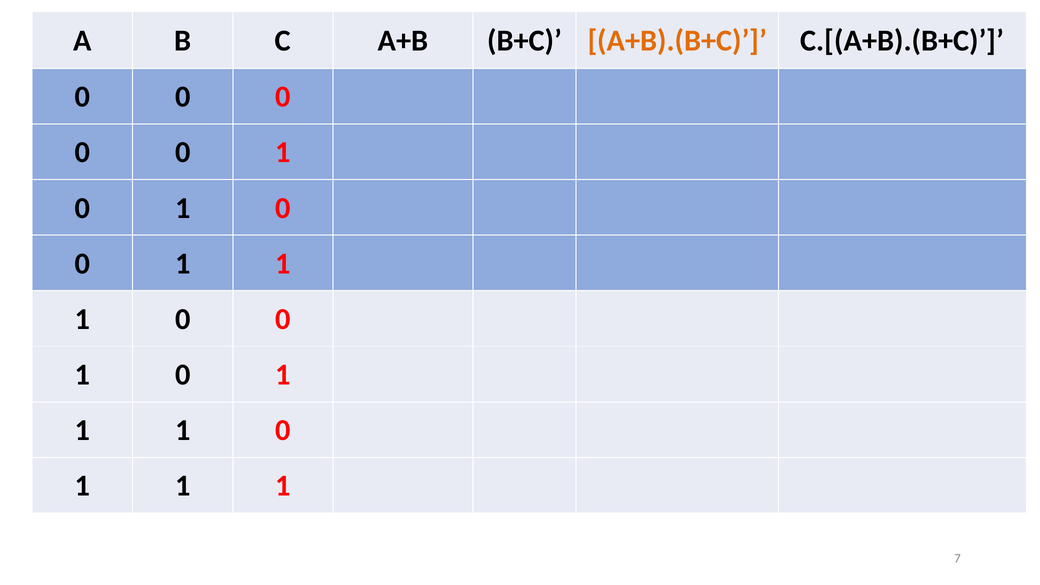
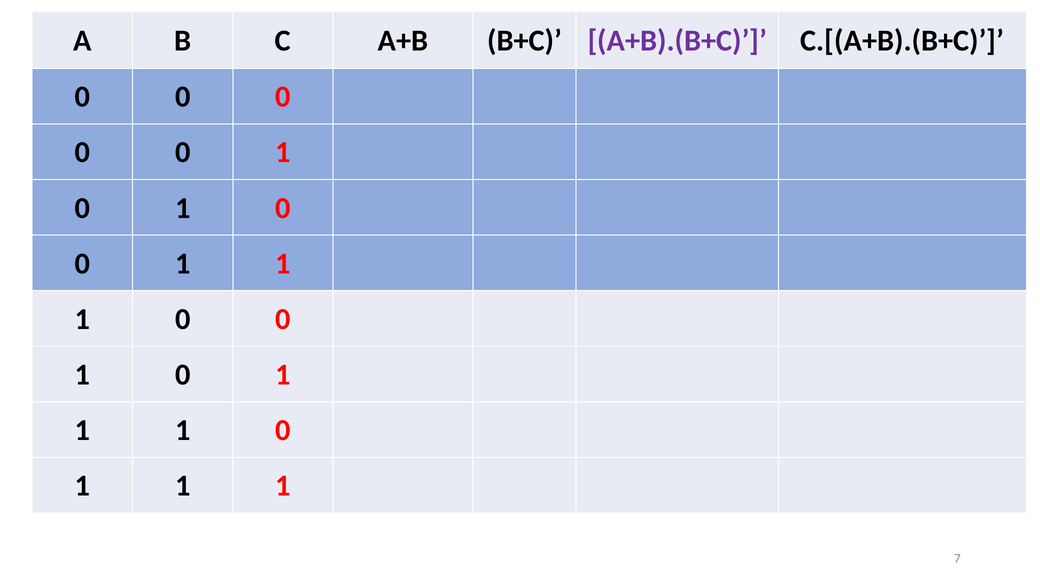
A+B).(B+C colour: orange -> purple (677, 41)
